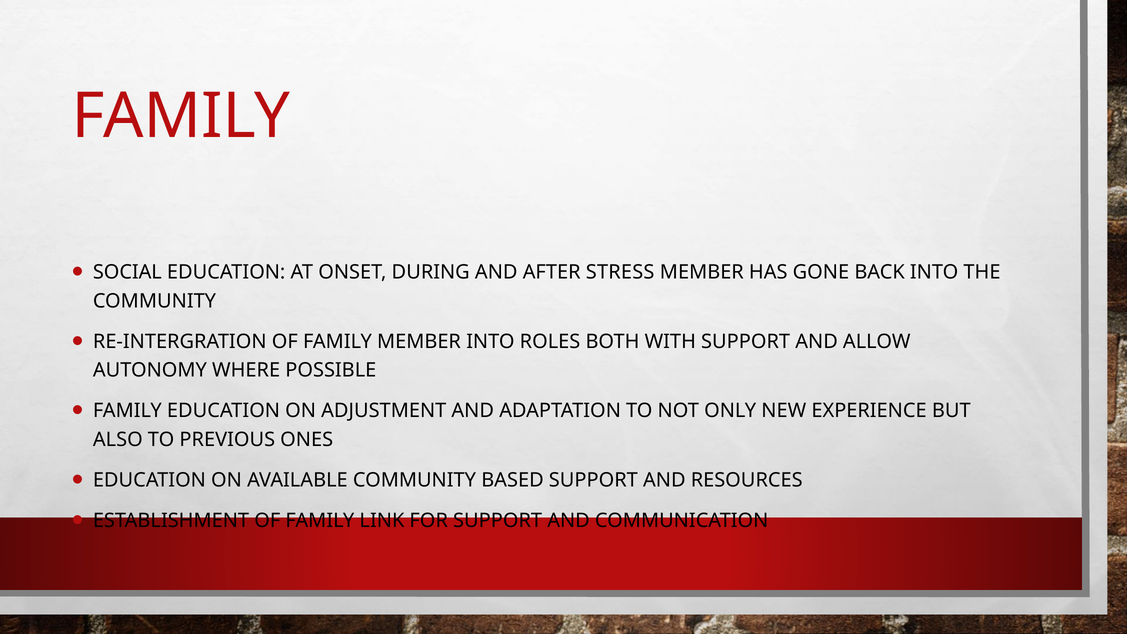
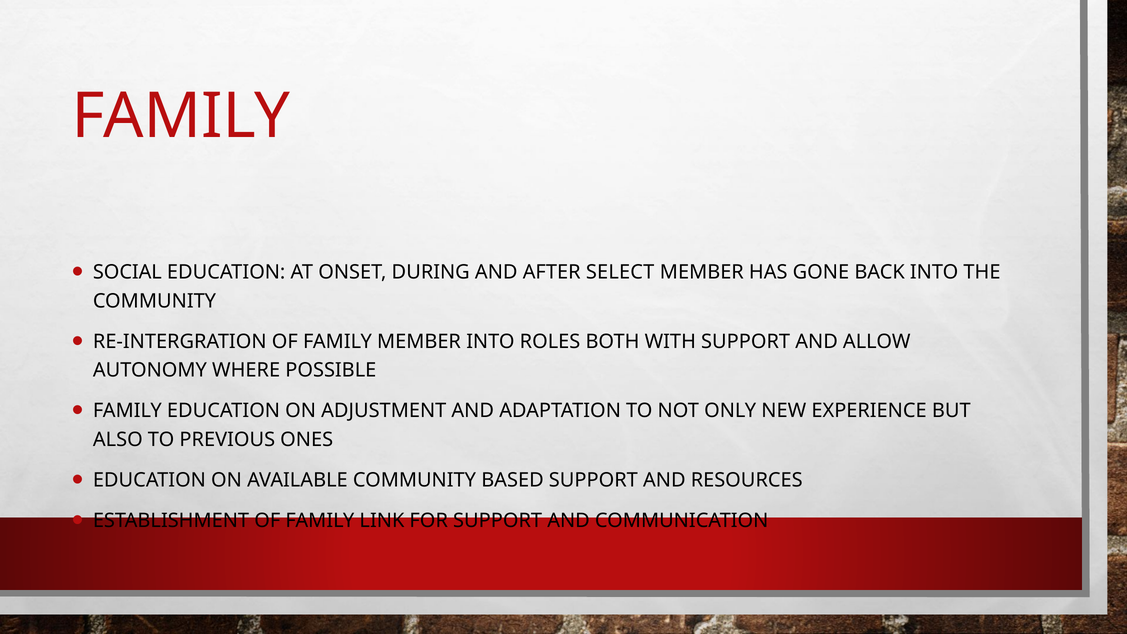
STRESS: STRESS -> SELECT (620, 272)
